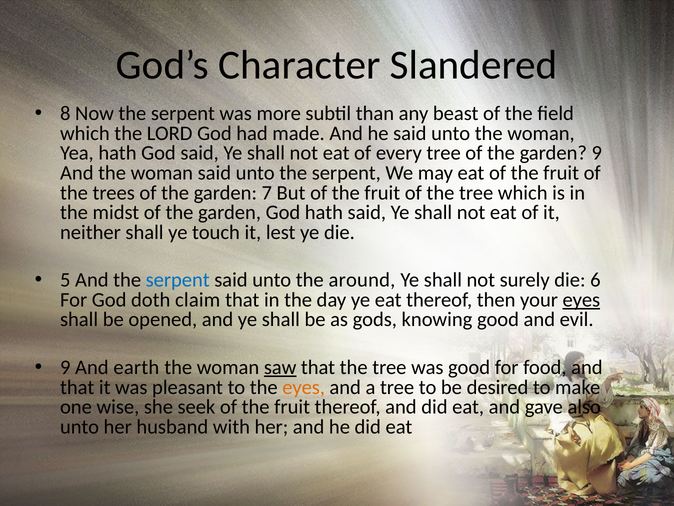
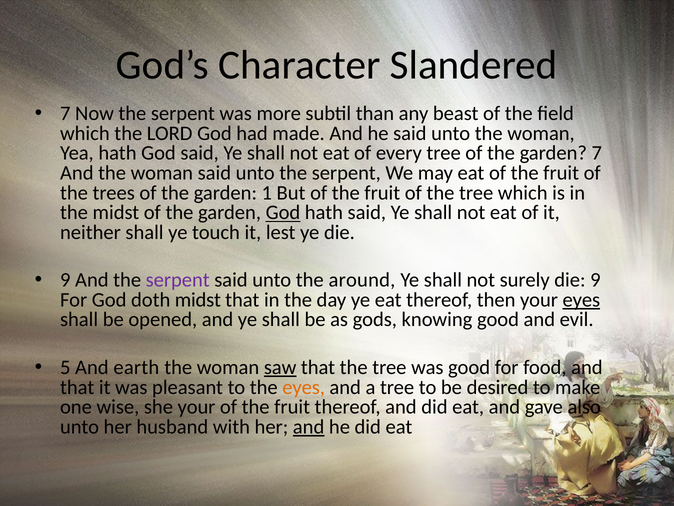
8: 8 -> 7 (65, 113)
garden 9: 9 -> 7 (597, 153)
7: 7 -> 1 (267, 193)
God underline: none -> present (283, 212)
5: 5 -> 9 (65, 280)
serpent colour: blue -> purple (178, 280)
die 6: 6 -> 9 (595, 280)
doth claim: claim -> midst (198, 300)
9: 9 -> 5 (65, 367)
she seek: seek -> your (196, 407)
and underline: none -> present (309, 426)
